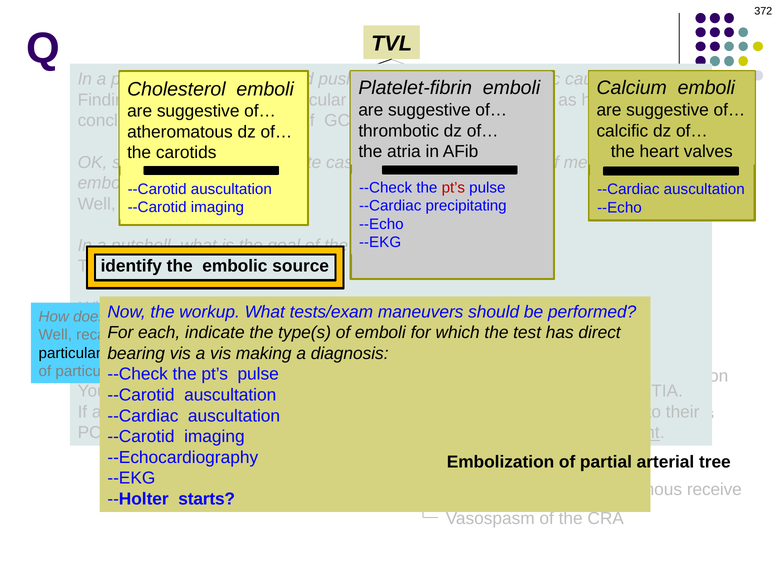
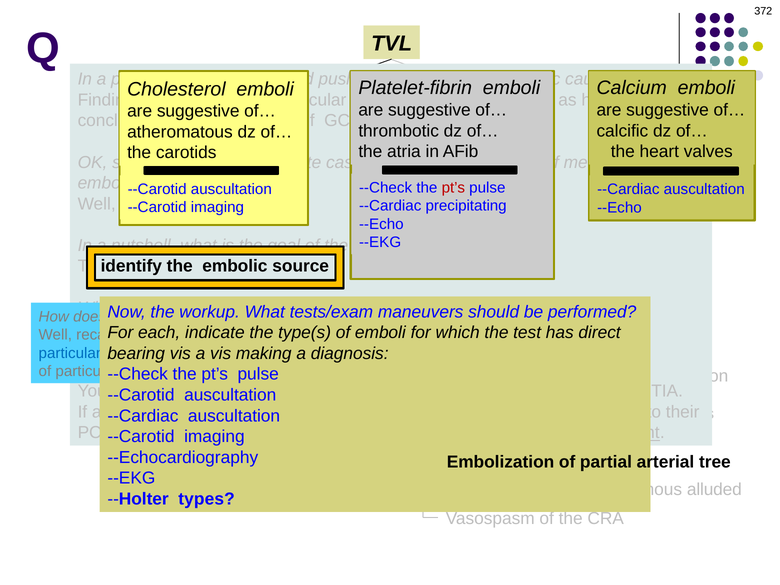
particular colour: black -> blue (70, 353)
receive: receive -> alluded (714, 490)
starts: starts -> types (207, 499)
